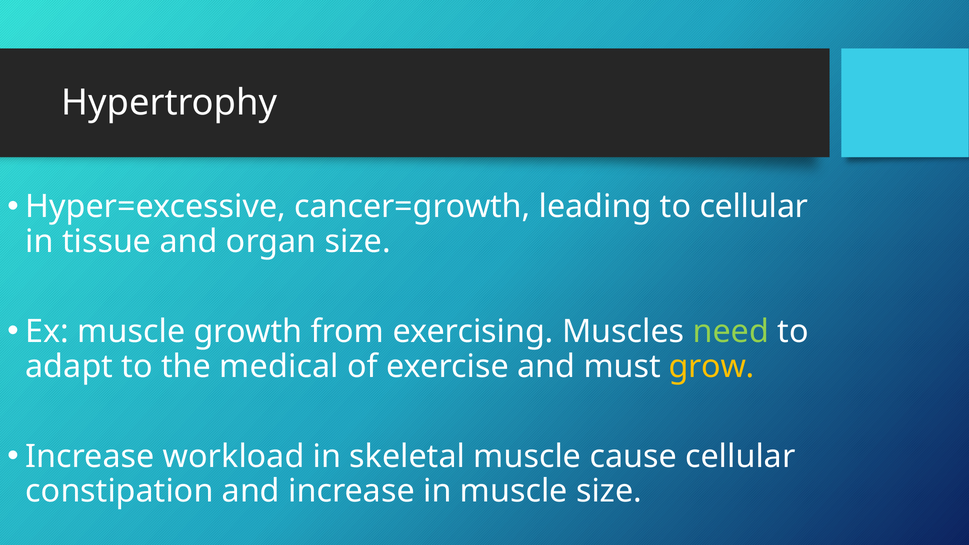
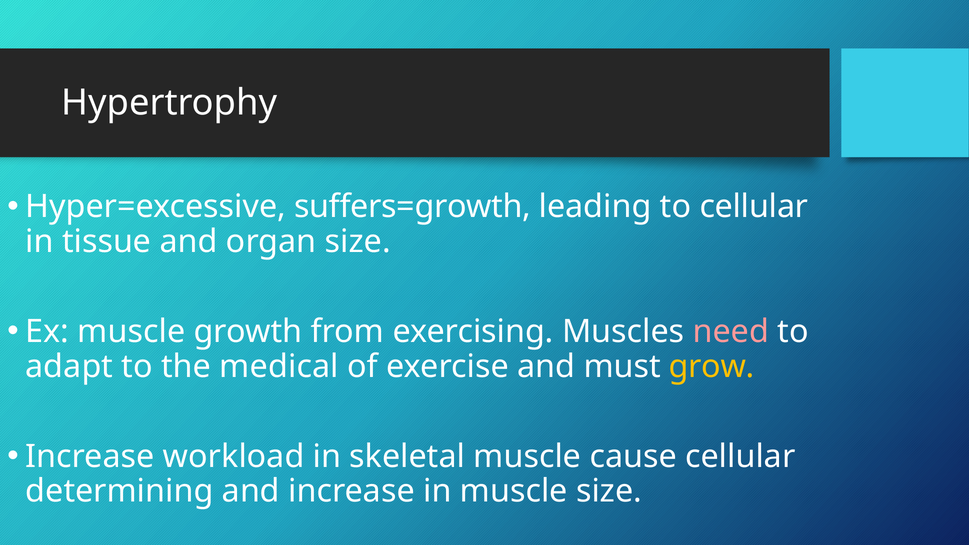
cancer=growth: cancer=growth -> suffers=growth (413, 207)
need colour: light green -> pink (731, 332)
constipation: constipation -> determining (119, 491)
